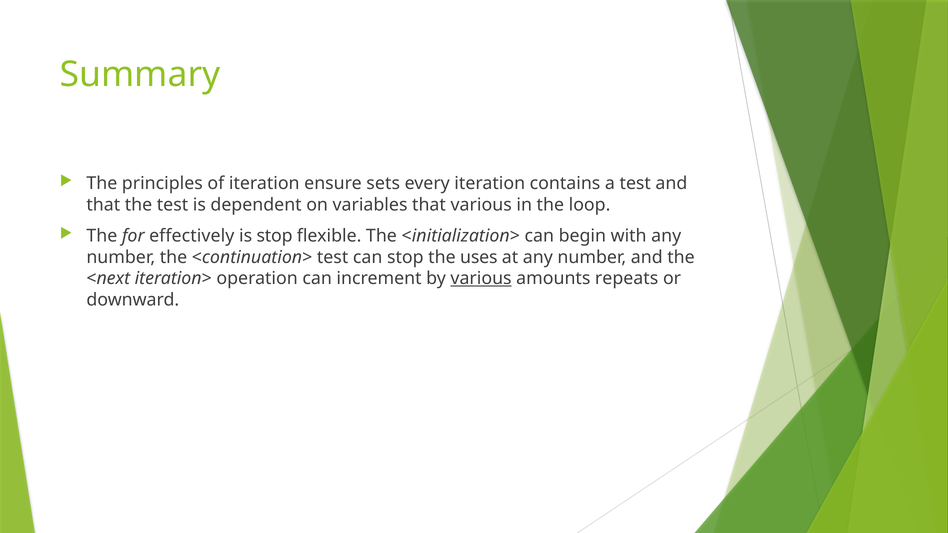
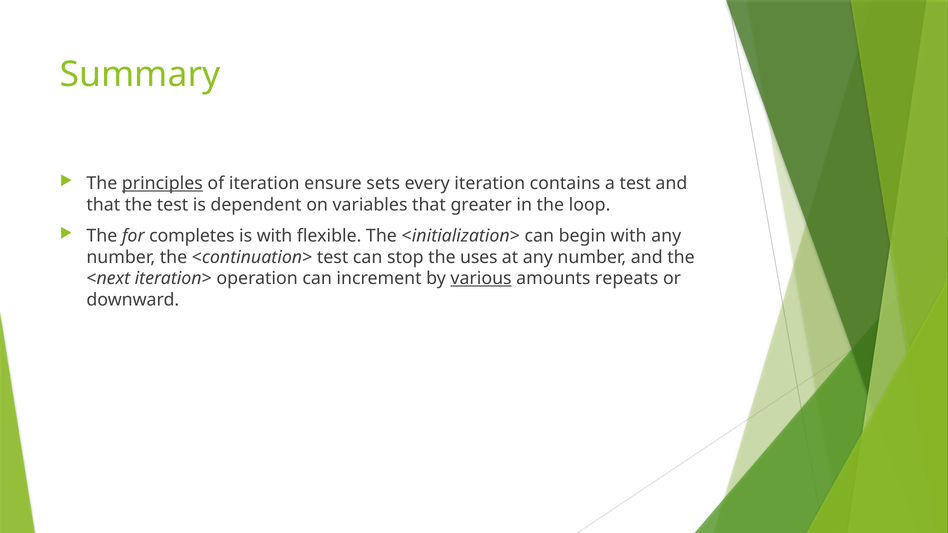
principles underline: none -> present (162, 183)
that various: various -> greater (481, 205)
effectively: effectively -> completes (192, 236)
is stop: stop -> with (275, 236)
